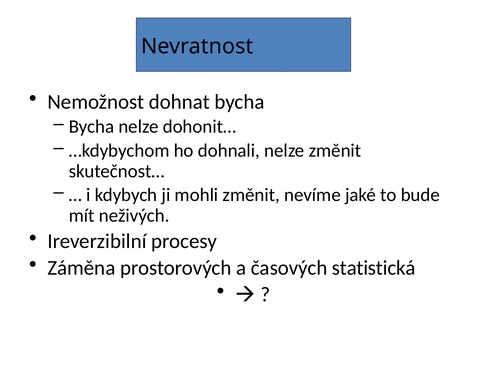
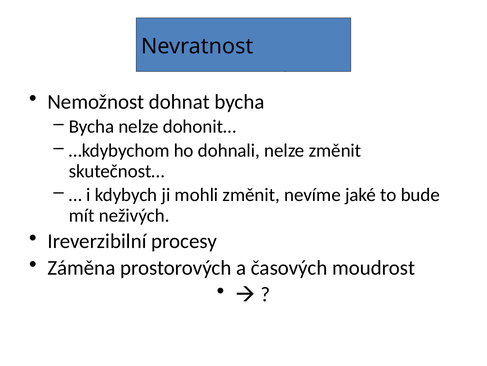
statistická: statistická -> moudrost (374, 267)
